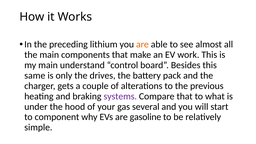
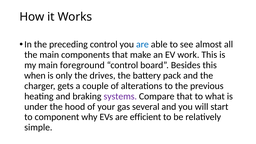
preceding lithium: lithium -> control (104, 44)
are colour: orange -> blue (142, 44)
understand: understand -> foreground (82, 65)
same: same -> when (35, 76)
gasoline: gasoline -> efficient (145, 117)
